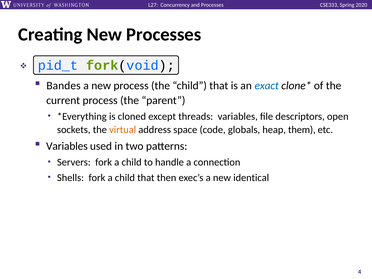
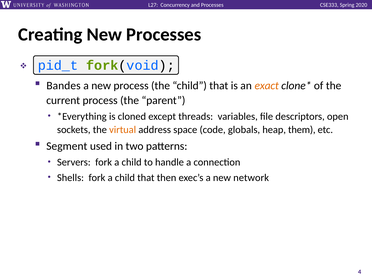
exact colour: blue -> orange (267, 86)
Variables: Variables -> Segment (67, 146)
identical: identical -> network (251, 178)
